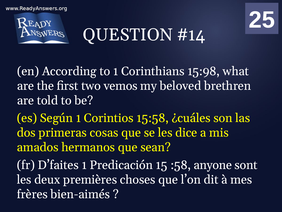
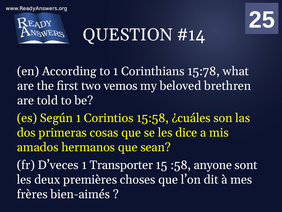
15:98: 15:98 -> 15:78 (204, 71)
D’faites: D’faites -> D’veces (58, 165)
Predicación: Predicación -> Transporter (121, 165)
